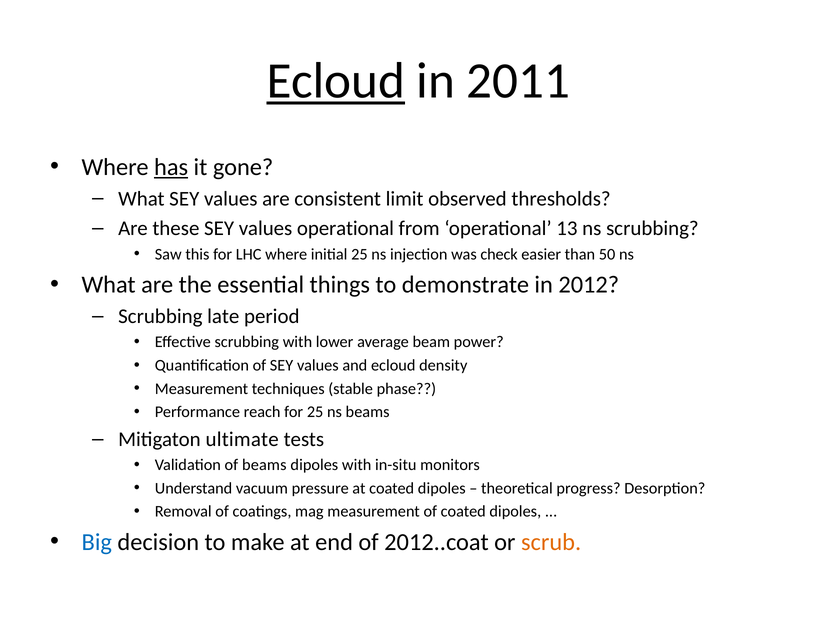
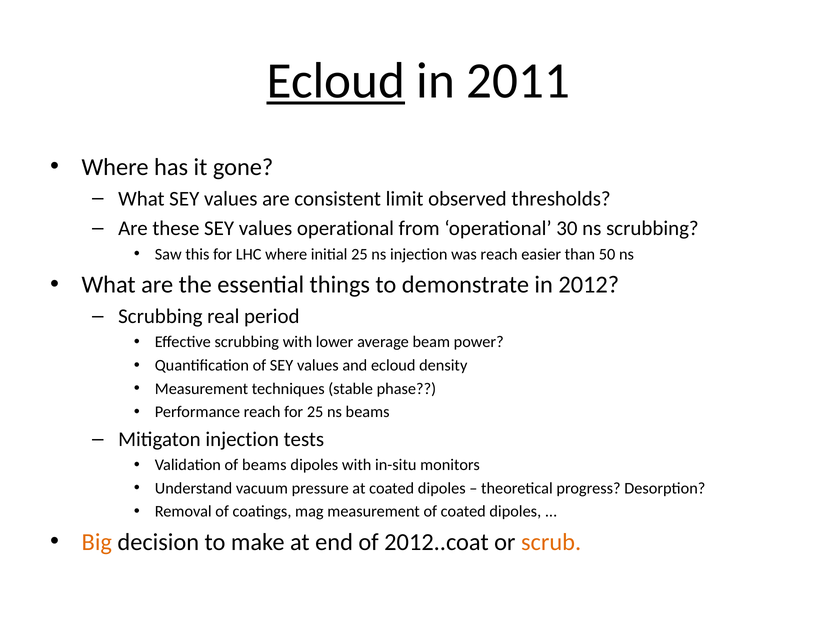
has underline: present -> none (171, 167)
13: 13 -> 30 (567, 228)
was check: check -> reach (499, 254)
late: late -> real (223, 316)
Mitigaton ultimate: ultimate -> injection (242, 439)
Big colour: blue -> orange (97, 542)
